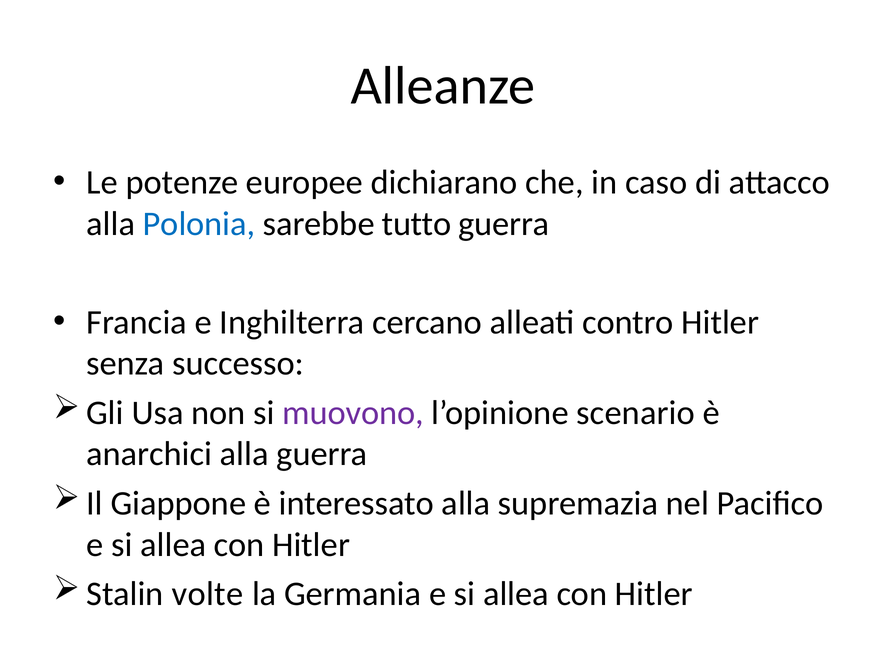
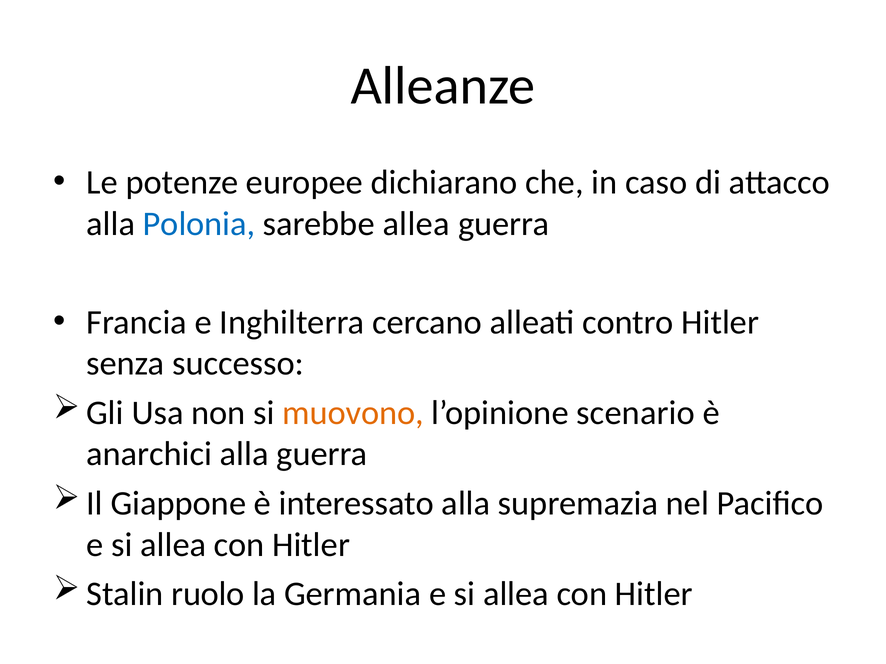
sarebbe tutto: tutto -> allea (416, 224)
muovono colour: purple -> orange (353, 413)
volte: volte -> ruolo (208, 594)
